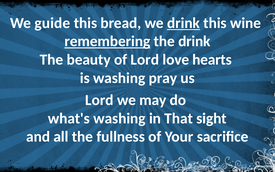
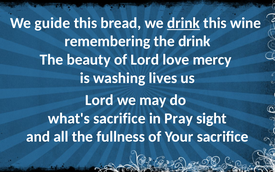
remembering underline: present -> none (107, 41)
hearts: hearts -> mercy (212, 60)
pray: pray -> lives (163, 78)
what's washing: washing -> sacrifice (119, 118)
That: That -> Pray (179, 118)
